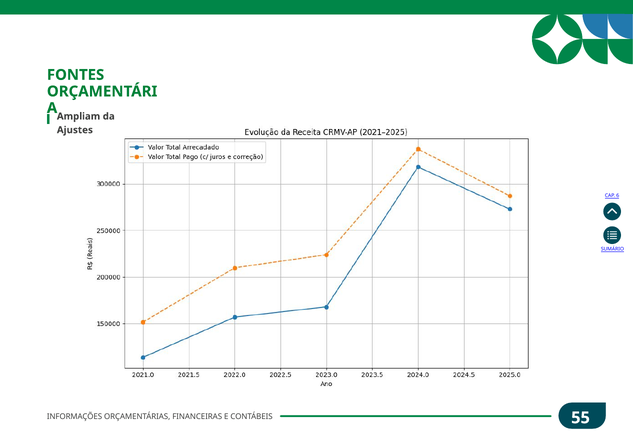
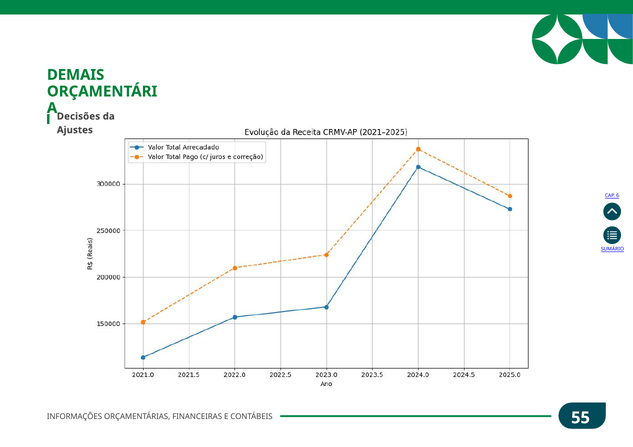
FONTES: FONTES -> DEMAIS (76, 75)
Ampliam: Ampliam -> Decisões (78, 116)
